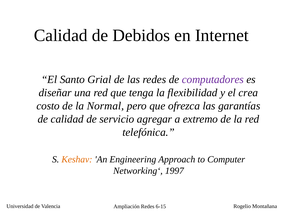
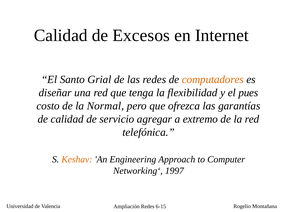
Debidos: Debidos -> Excesos (141, 35)
computadores colour: purple -> orange (213, 80)
crea: crea -> pues (248, 93)
